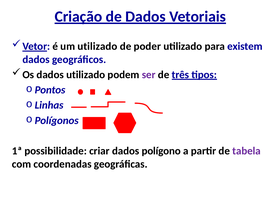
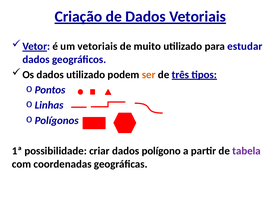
um utilizado: utilizado -> vetoriais (97, 46)
poder: poder -> muito (147, 46)
existem: existem -> estudar (245, 46)
ser colour: purple -> orange (149, 75)
